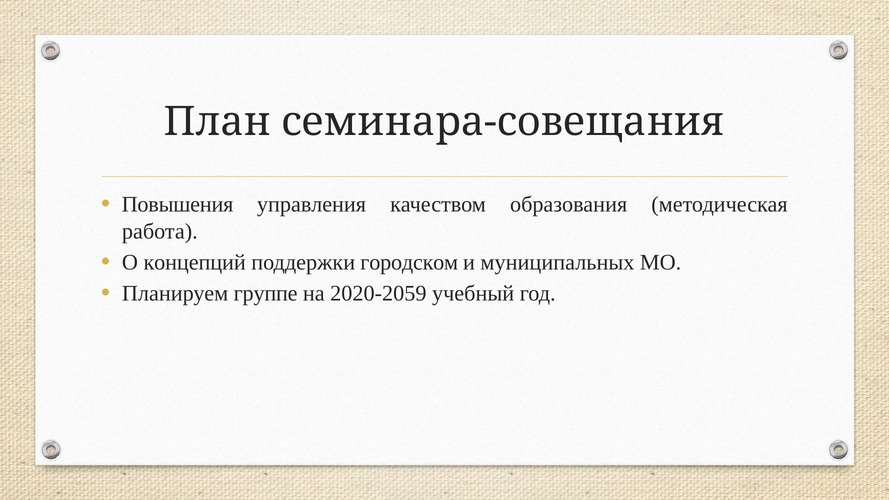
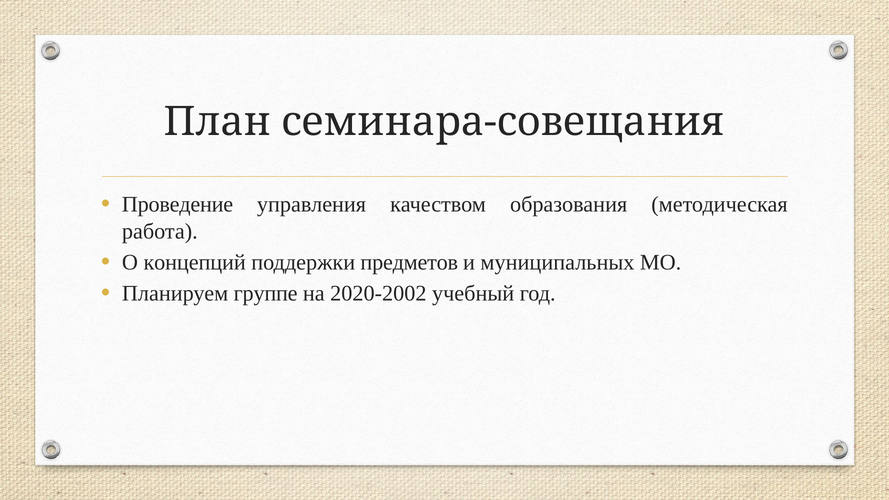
Повышения: Повышения -> Проведение (178, 205)
городском: городском -> предметов (409, 262)
2020-2059: 2020-2059 -> 2020-2002 (378, 294)
